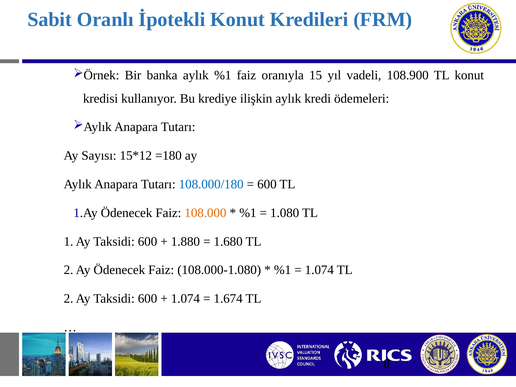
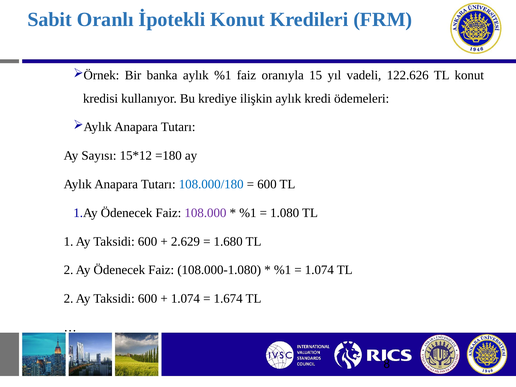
108.900: 108.900 -> 122.626 (408, 75)
108.000 colour: orange -> purple (205, 213)
1.880: 1.880 -> 2.629 (185, 241)
